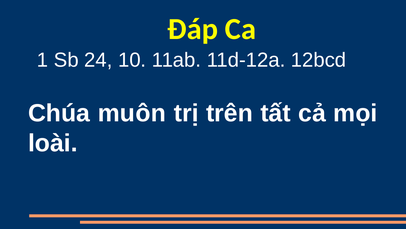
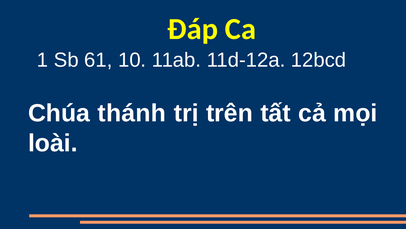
24: 24 -> 61 (98, 60)
muôn: muôn -> thánh (132, 113)
